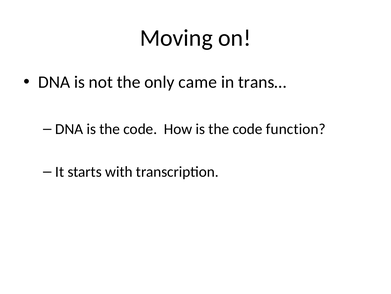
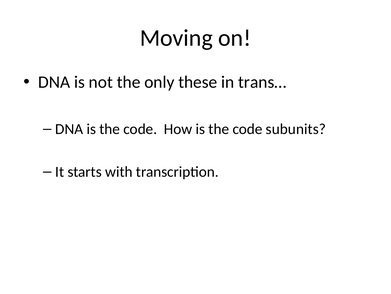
came: came -> these (198, 82)
function: function -> subunits (296, 129)
